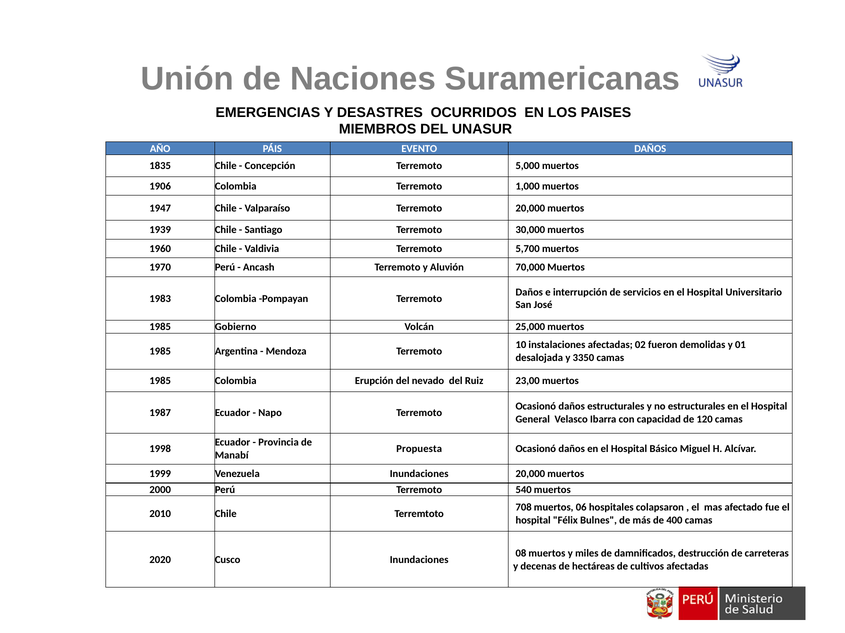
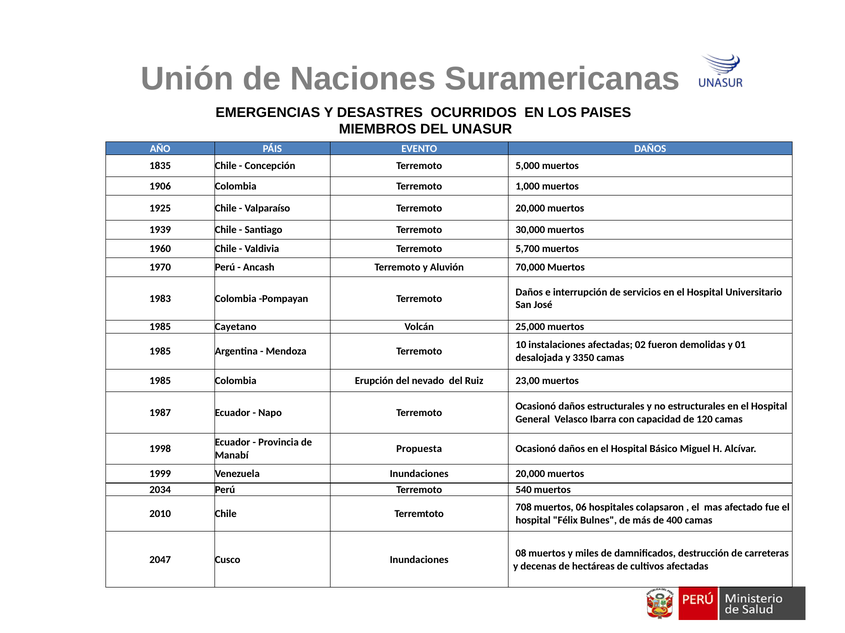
1947: 1947 -> 1925 (160, 208)
Gobierno: Gobierno -> Cayetano (236, 327)
2000: 2000 -> 2034 (160, 490)
2020: 2020 -> 2047 (160, 560)
